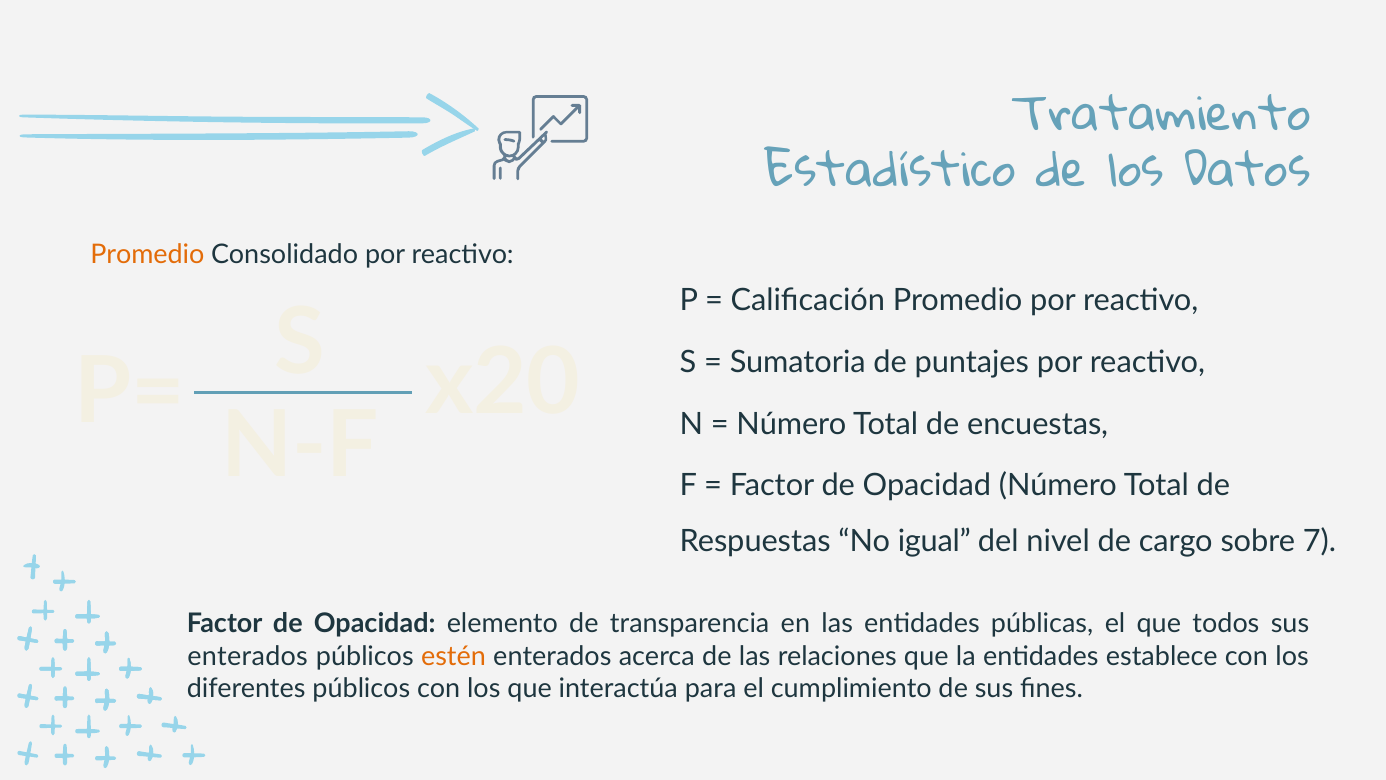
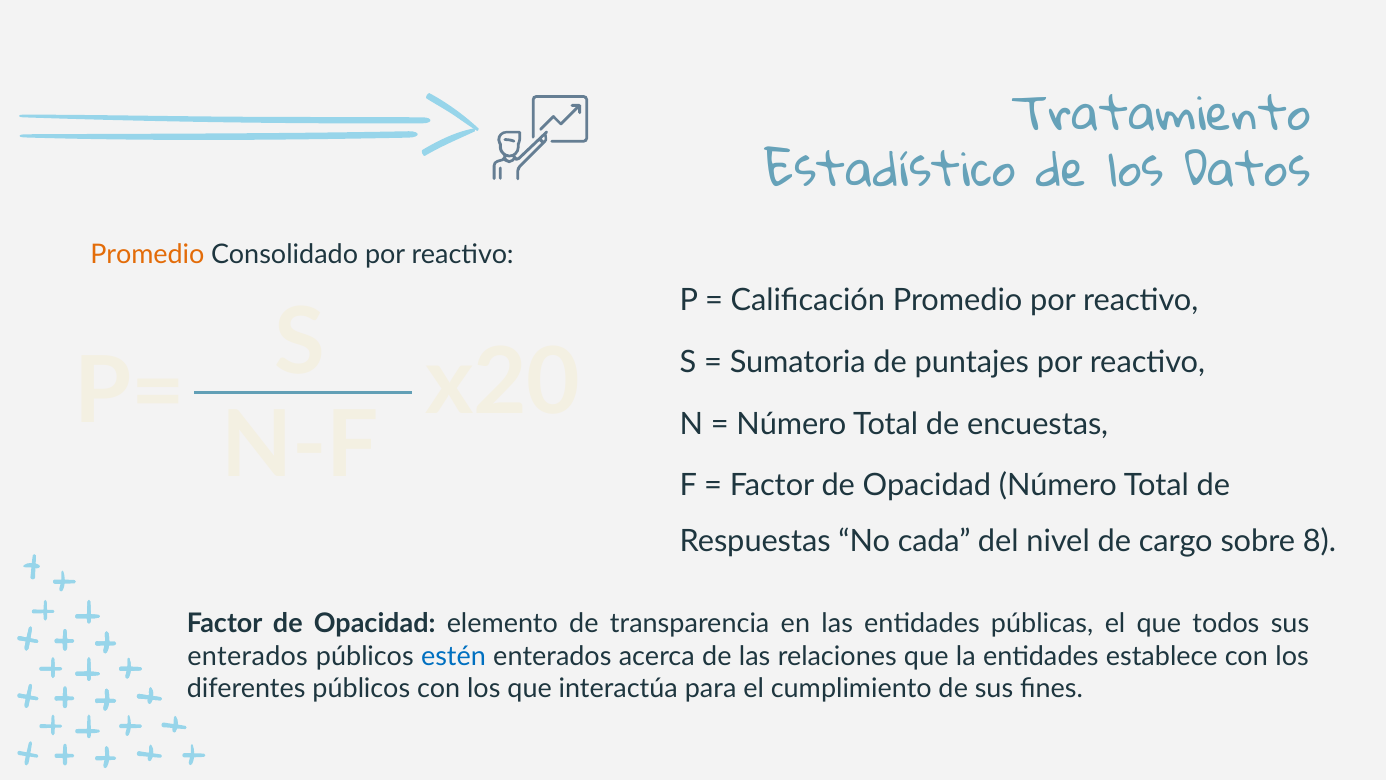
igual: igual -> cada (934, 541)
7: 7 -> 8 (1320, 541)
estén colour: orange -> blue (453, 656)
